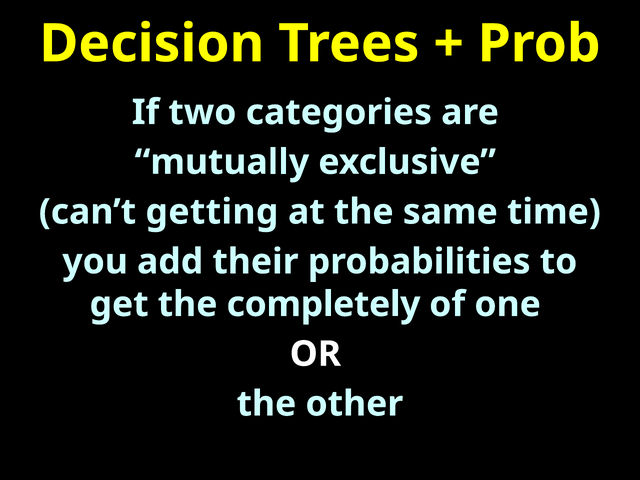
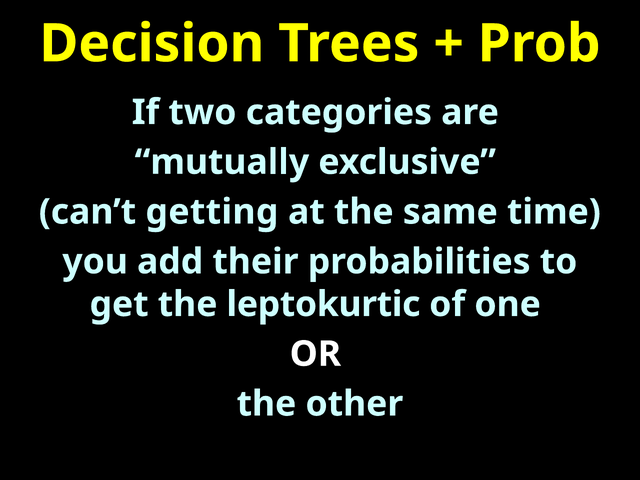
completely: completely -> leptokurtic (324, 304)
